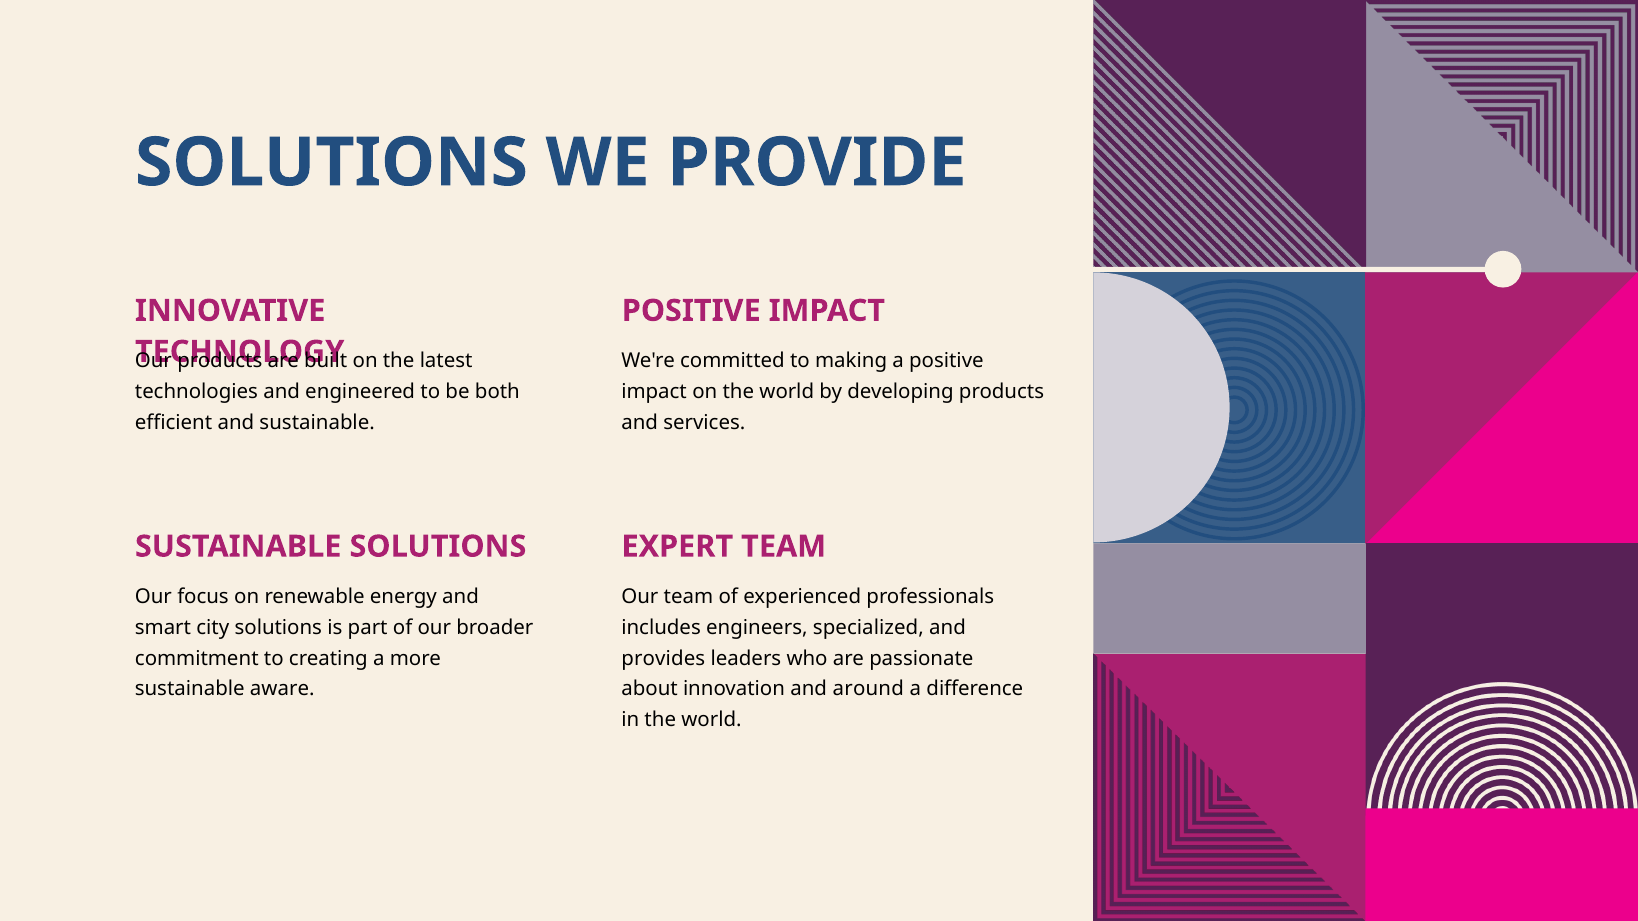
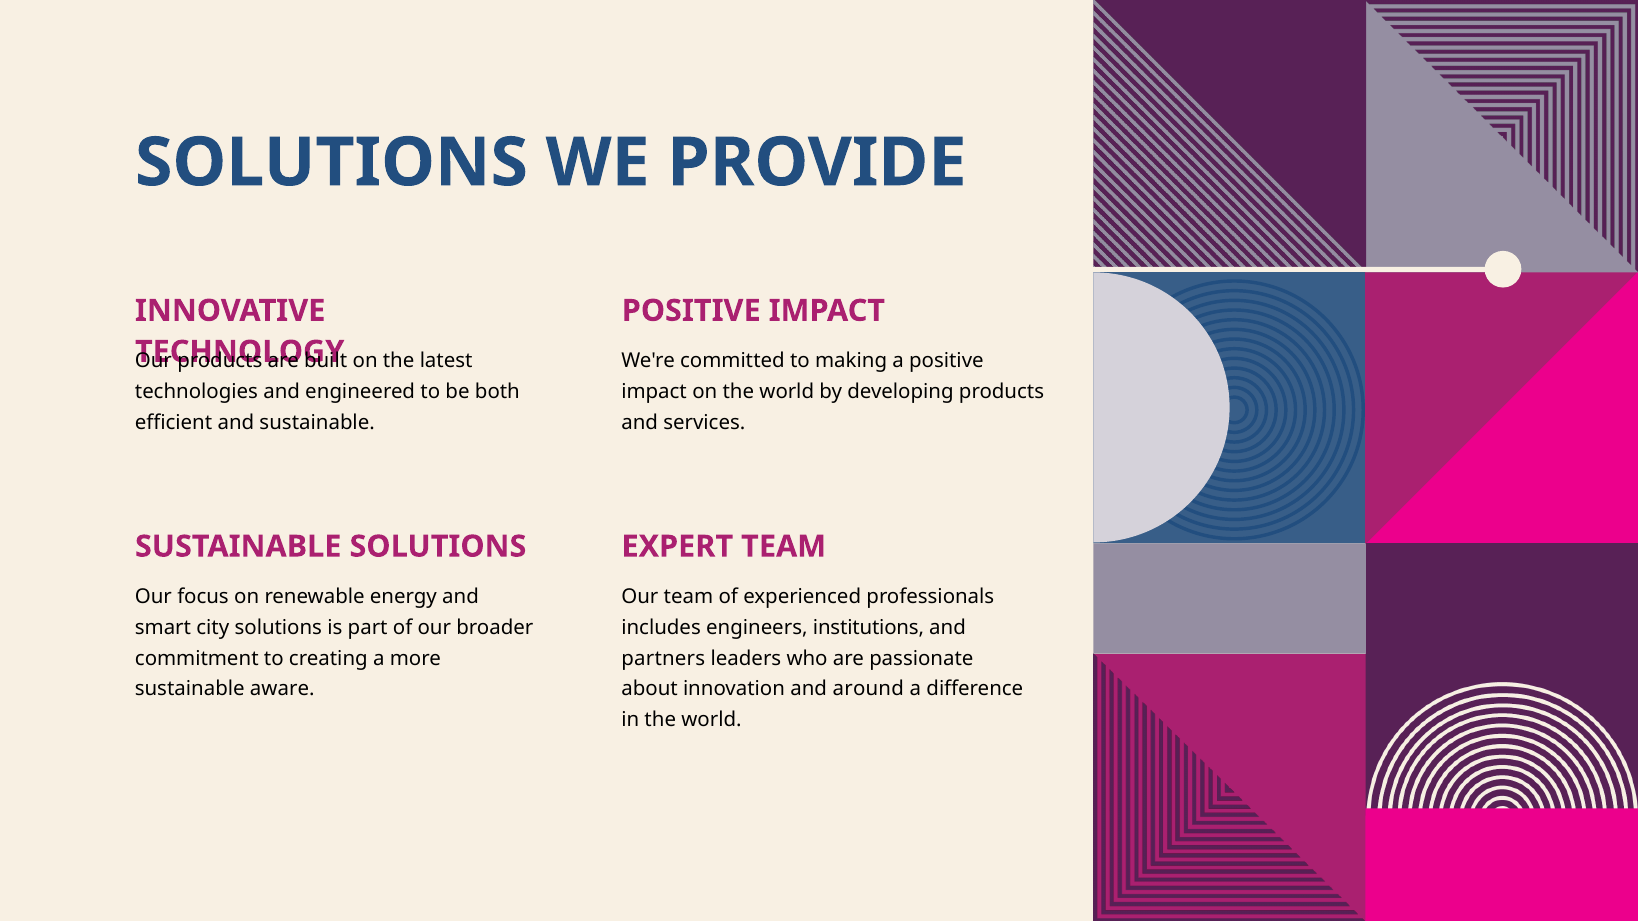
specialized: specialized -> institutions (868, 628)
provides: provides -> partners (663, 659)
